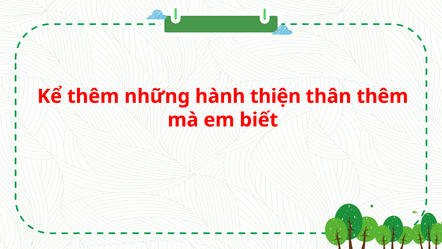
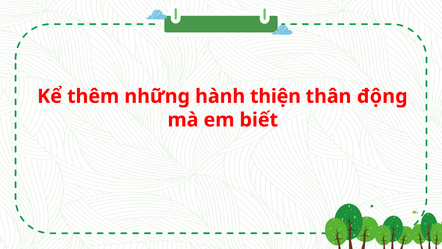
thân thêm: thêm -> động (382, 96)
